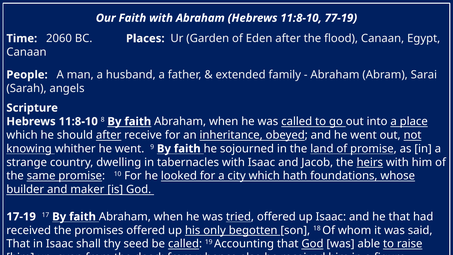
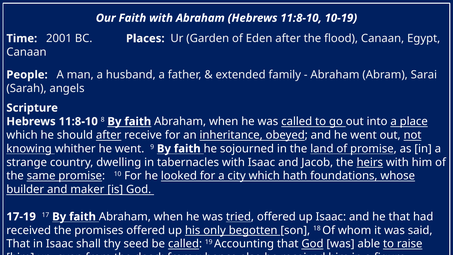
77-19: 77-19 -> 10-19 (341, 18)
2060: 2060 -> 2001 (59, 38)
